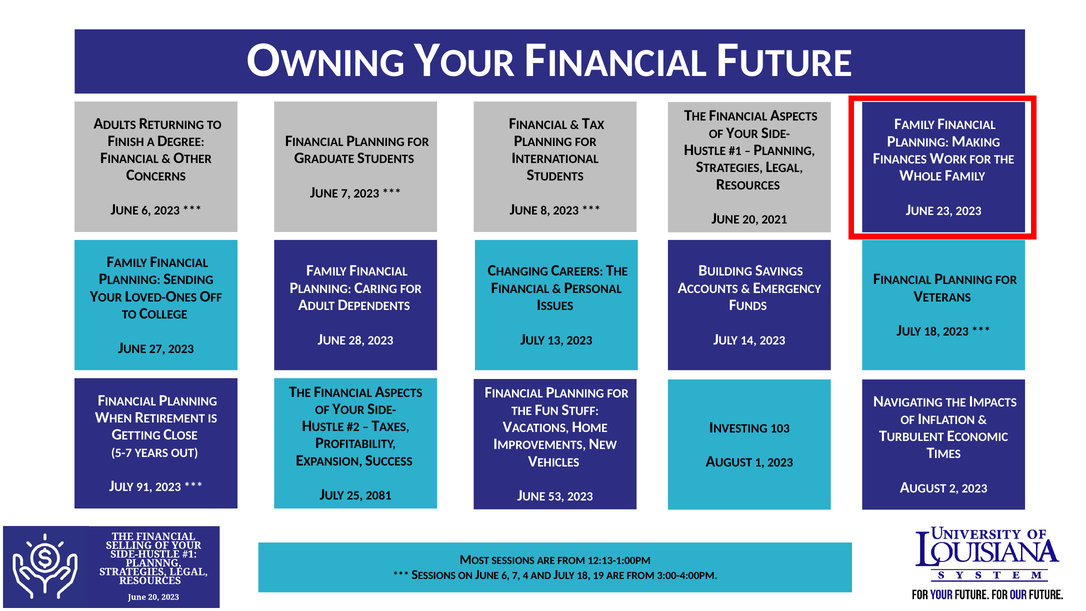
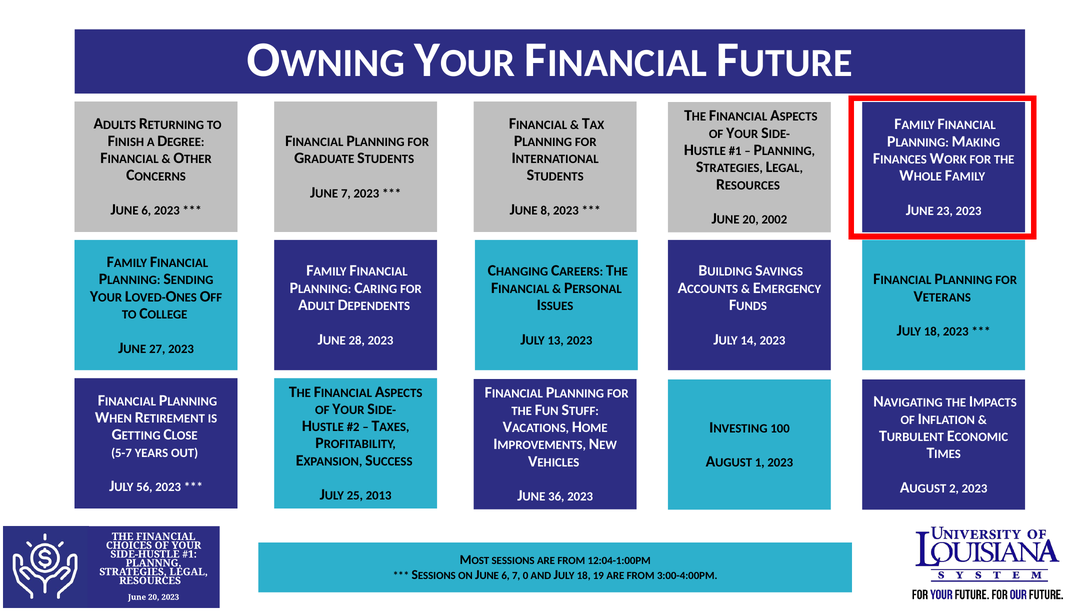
2021: 2021 -> 2002 (774, 220)
103: 103 -> 100 (780, 428)
91: 91 -> 56 (144, 487)
2081: 2081 -> 2013 (379, 496)
53: 53 -> 36 (556, 497)
SELLING: SELLING -> CHOICES (129, 545)
12:13-1:00PM: 12:13-1:00PM -> 12:04-1:00PM (619, 561)
4: 4 -> 0 (526, 575)
